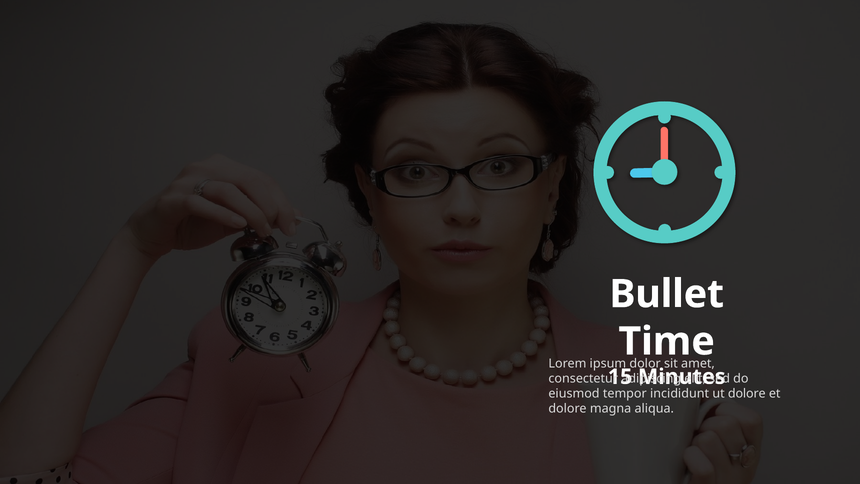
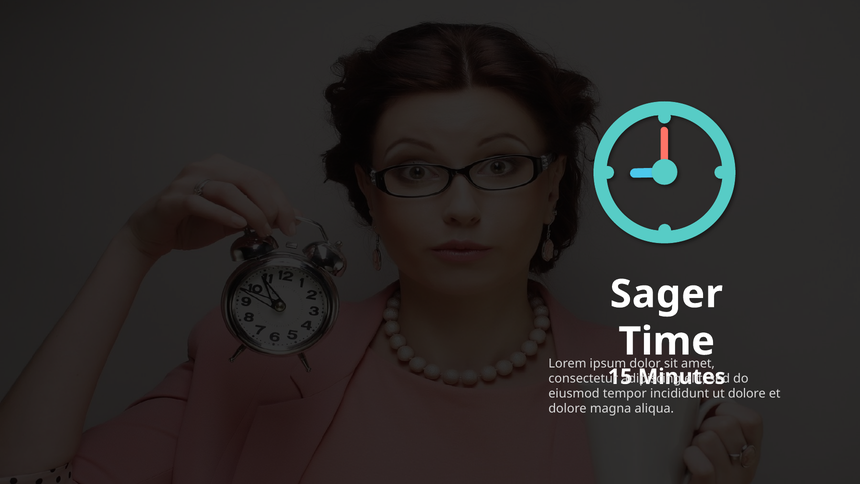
Bullet: Bullet -> Sager (666, 294)
